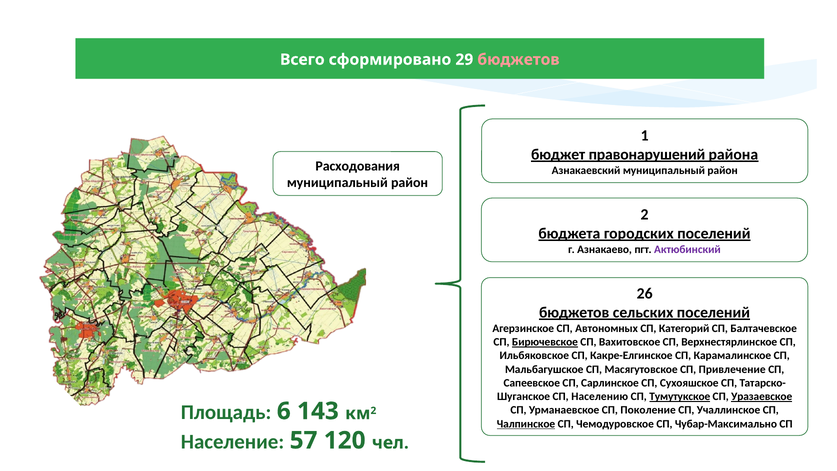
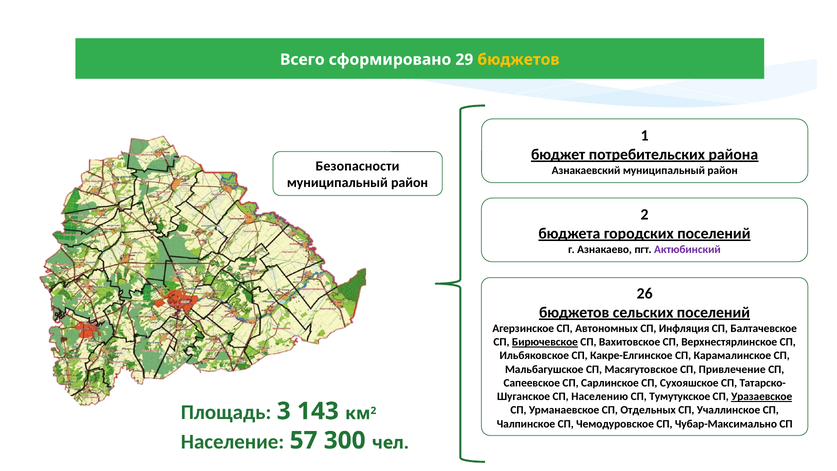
бюджетов colour: pink -> yellow (518, 60)
правонарушений: правонарушений -> потребительских (647, 154)
Расходования: Расходования -> Безопасности (358, 166)
Категорий: Категорий -> Инфляция (684, 328)
Тумутукское underline: present -> none (680, 396)
6: 6 -> 3 (284, 411)
Поколение: Поколение -> Отдельных (648, 410)
Чалпинское underline: present -> none (526, 424)
120: 120 -> 300 (345, 440)
